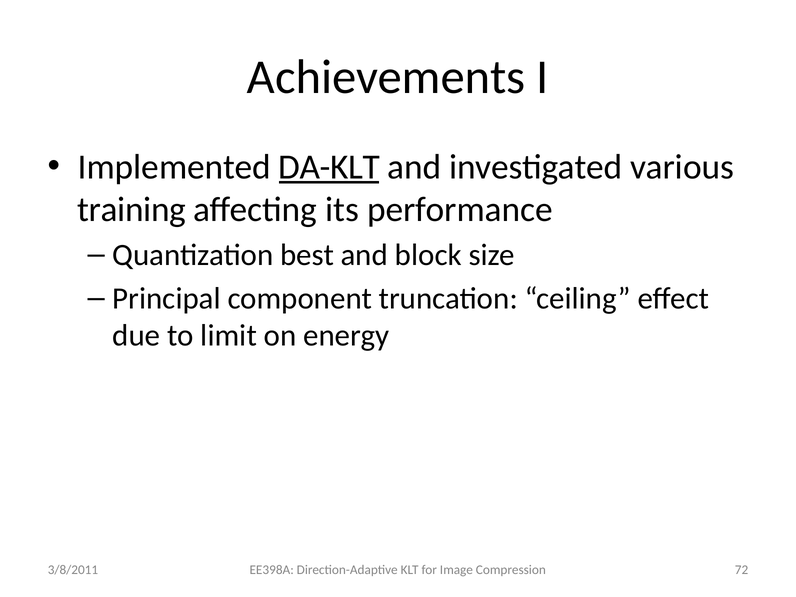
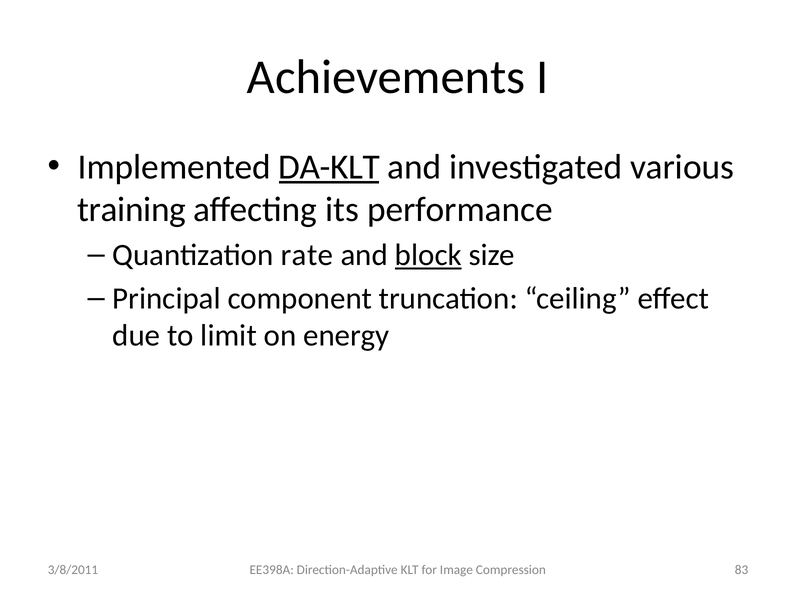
best: best -> rate (307, 255)
block underline: none -> present (428, 255)
72: 72 -> 83 (742, 570)
